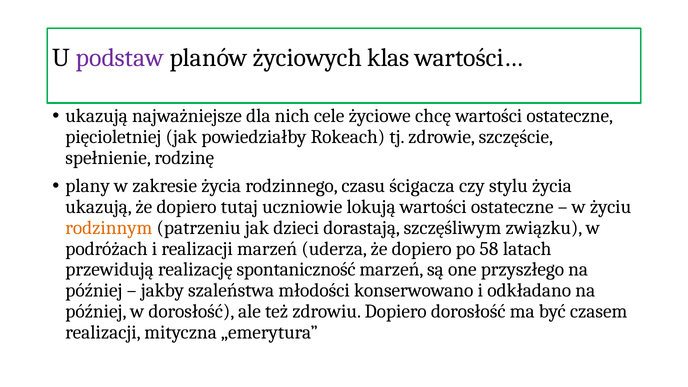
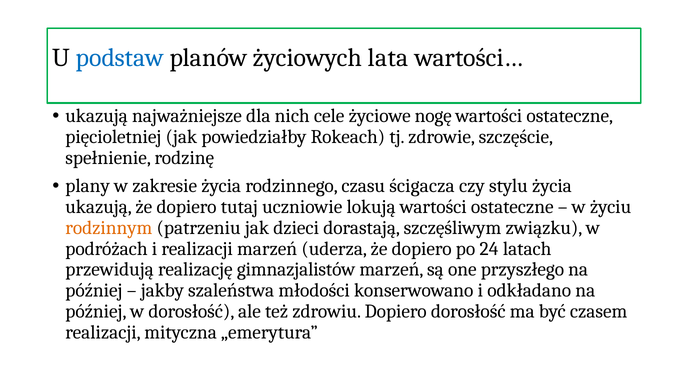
podstaw colour: purple -> blue (120, 58)
klas: klas -> lata (388, 58)
chcę: chcę -> nogę (433, 116)
58: 58 -> 24 (489, 249)
spontaniczność: spontaniczność -> gimnazjalistów (296, 270)
